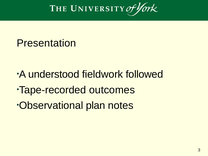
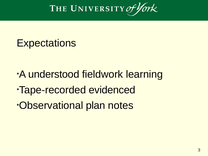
Presentation: Presentation -> Expectations (46, 43)
followed: followed -> learning (144, 74)
outcomes: outcomes -> evidenced (112, 90)
